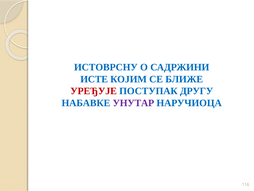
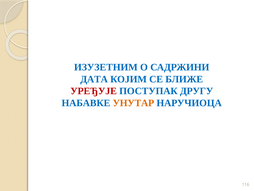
ИСТОВРСНУ: ИСТОВРСНУ -> ИЗУЗЕТНИМ (106, 67)
ИСТЕ: ИСТЕ -> ДАТА (94, 79)
УНУТАР colour: purple -> orange (133, 103)
